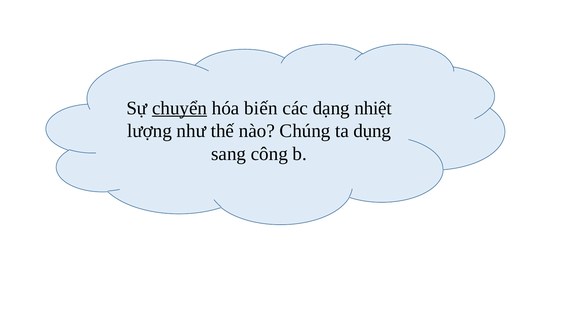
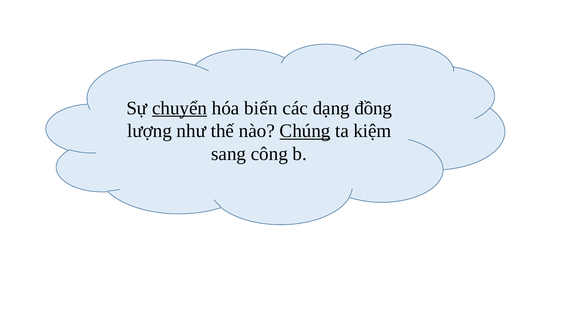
nhiệt: nhiệt -> đồng (373, 108)
Chúng underline: none -> present (305, 131)
dụng: dụng -> kiệm (372, 131)
